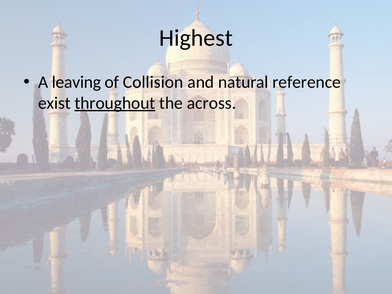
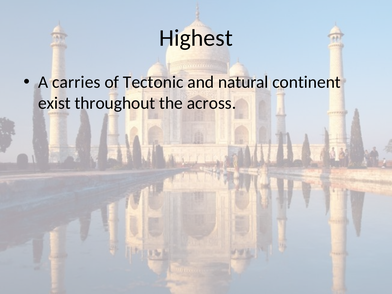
leaving: leaving -> carries (76, 82)
Collision: Collision -> Tectonic (153, 82)
reference: reference -> continent (307, 82)
throughout underline: present -> none (115, 103)
